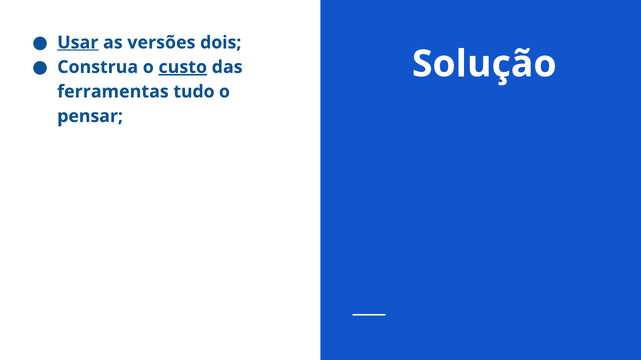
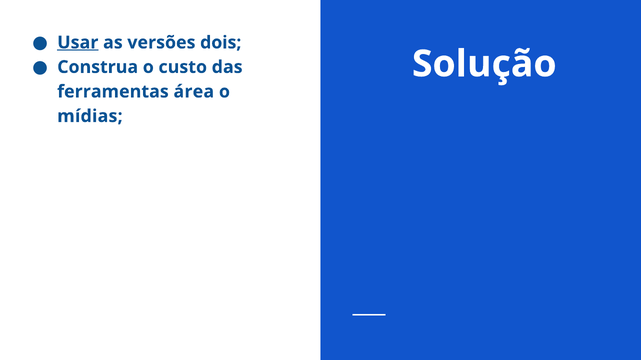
custo underline: present -> none (183, 67)
tudo: tudo -> área (194, 92)
pensar: pensar -> mídias (90, 116)
